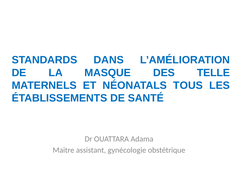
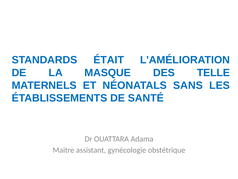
DANS: DANS -> ÉTAIT (109, 60)
TOUS: TOUS -> SANS (188, 85)
